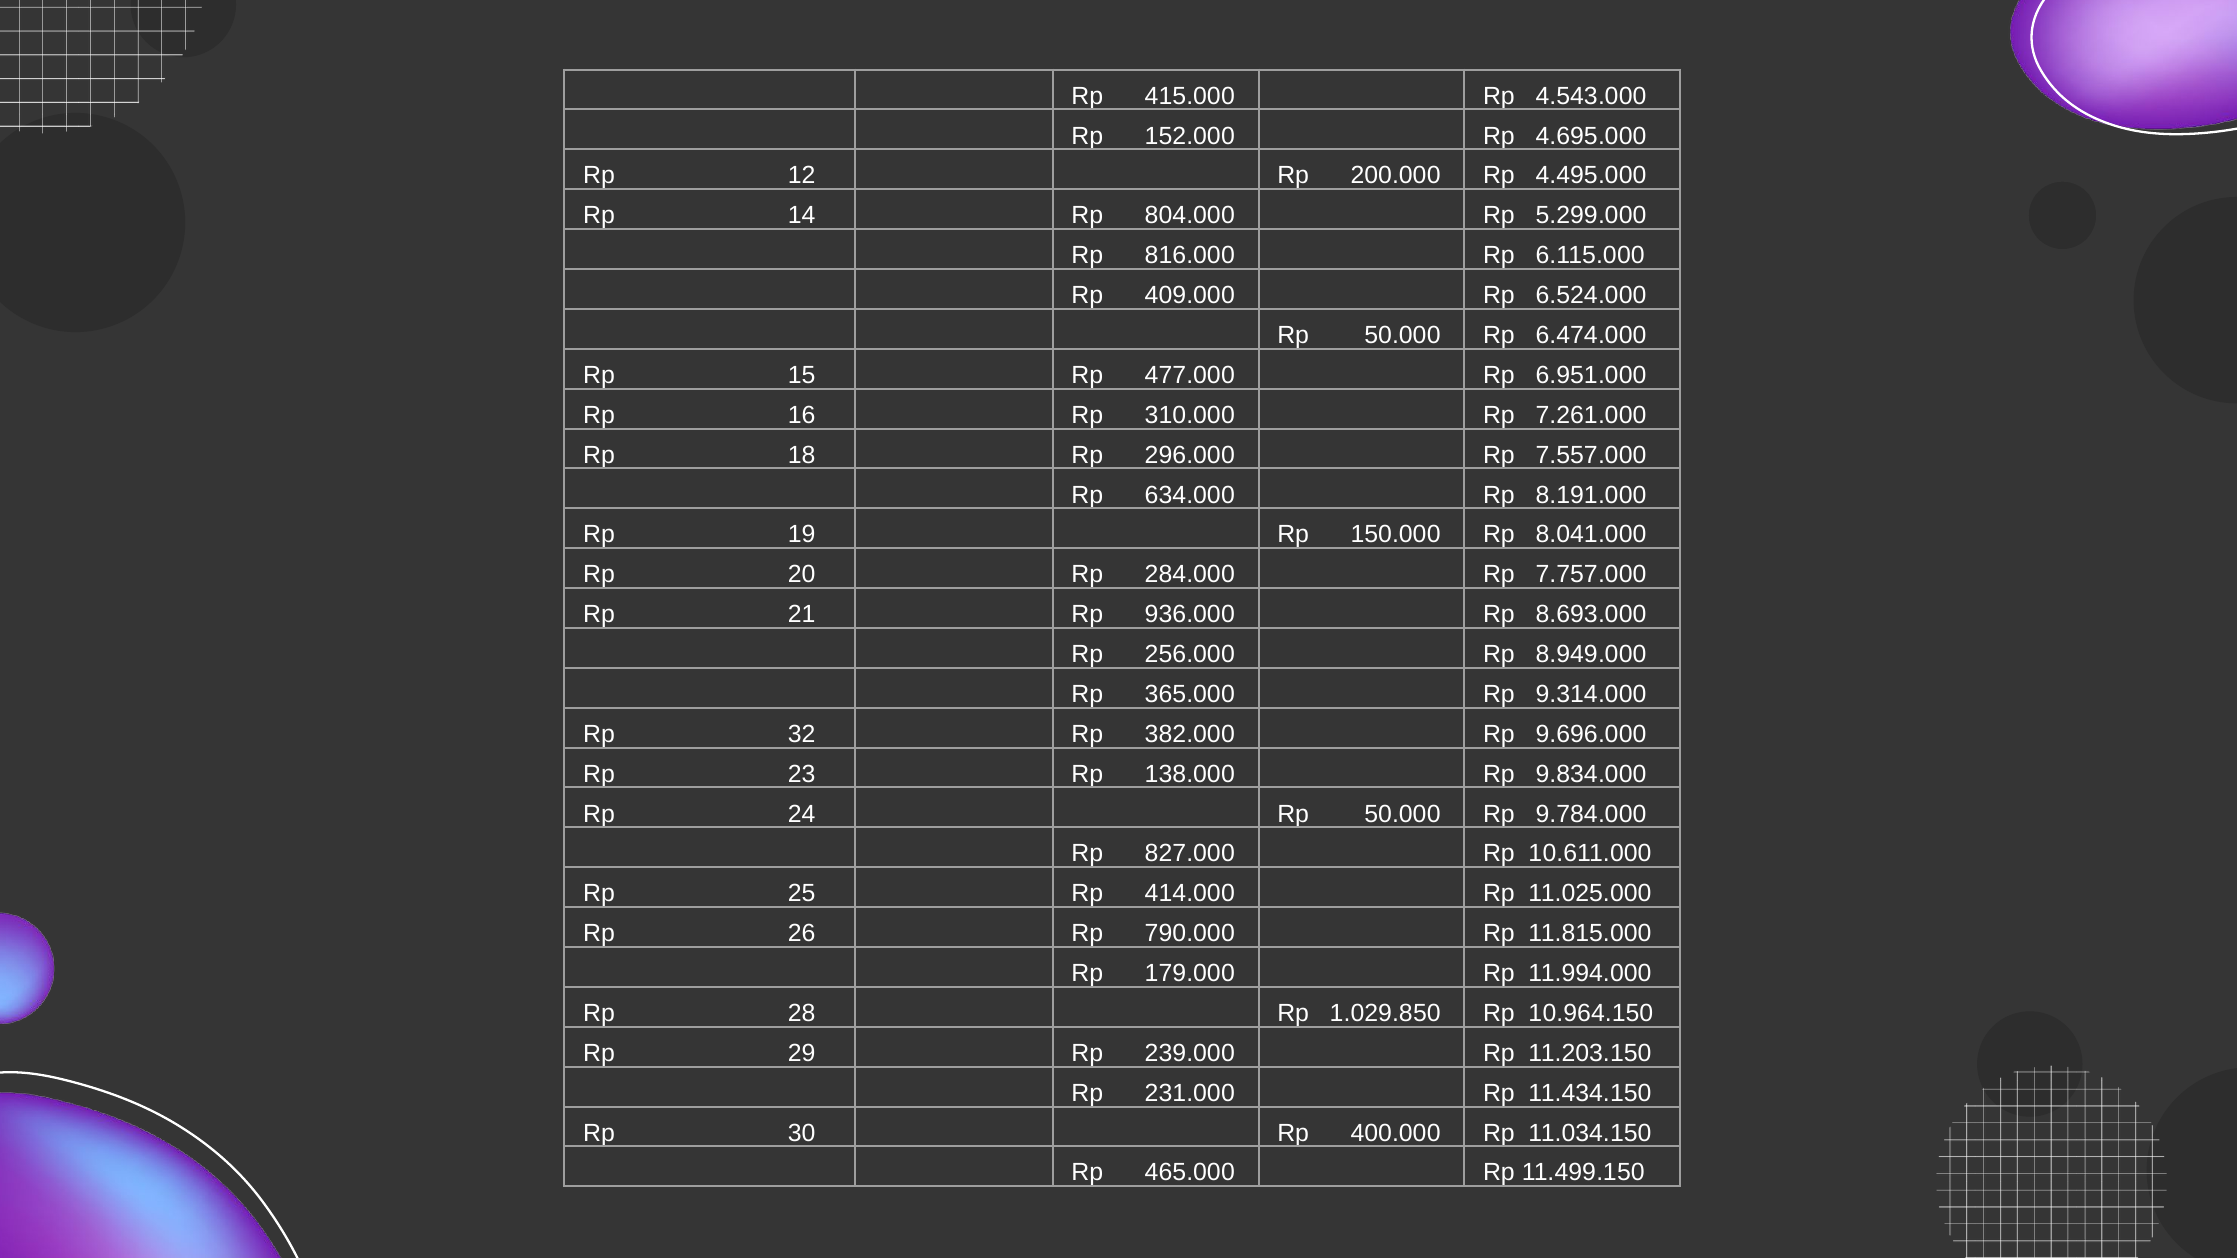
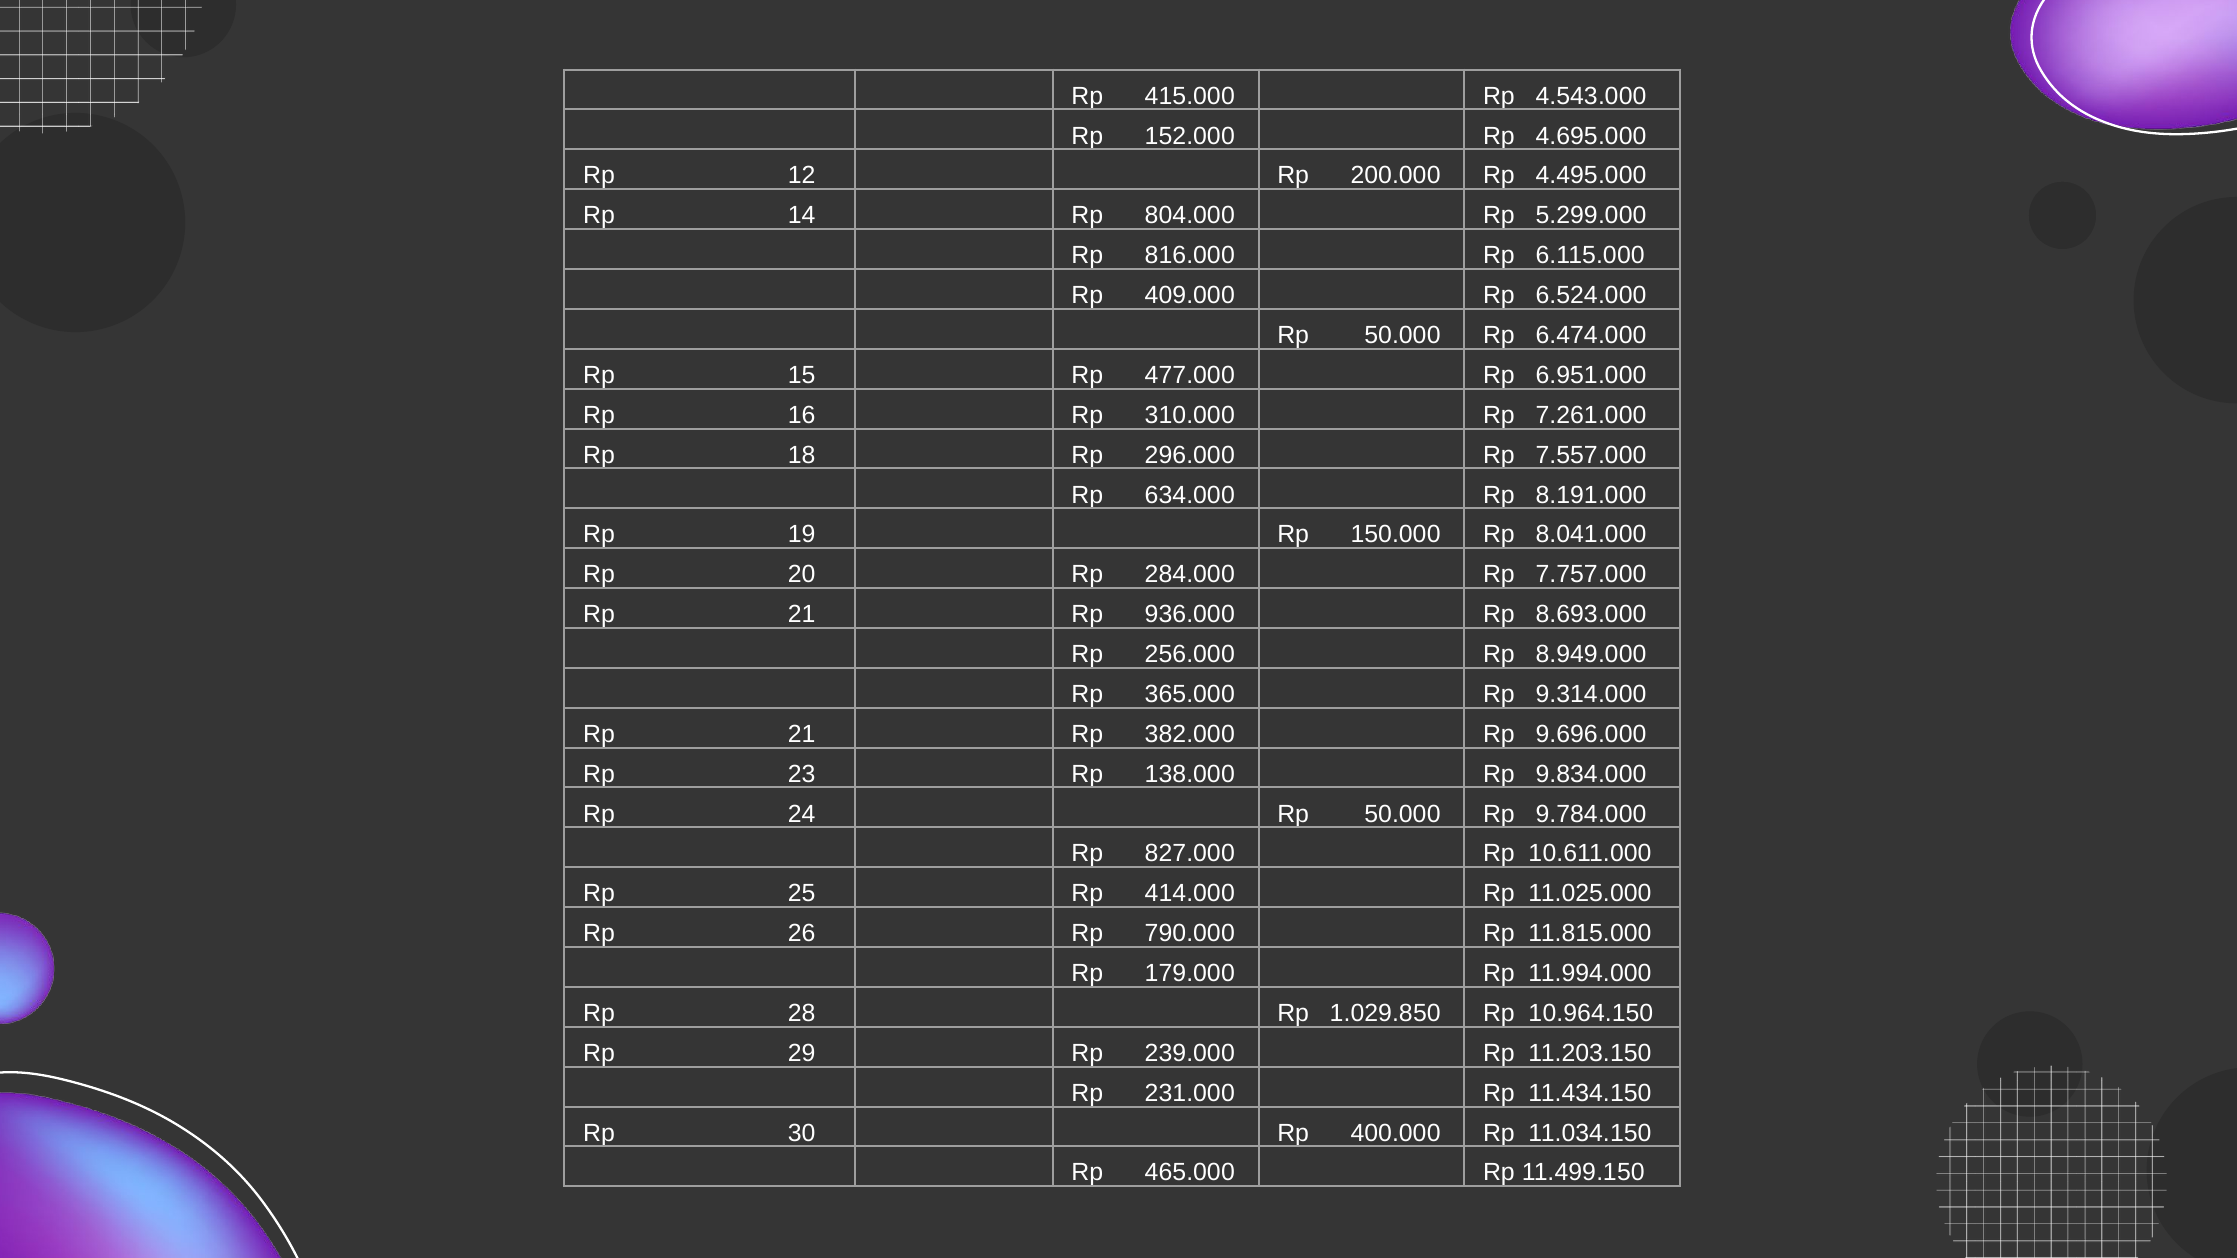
32: 32 -> 21 (802, 734)
